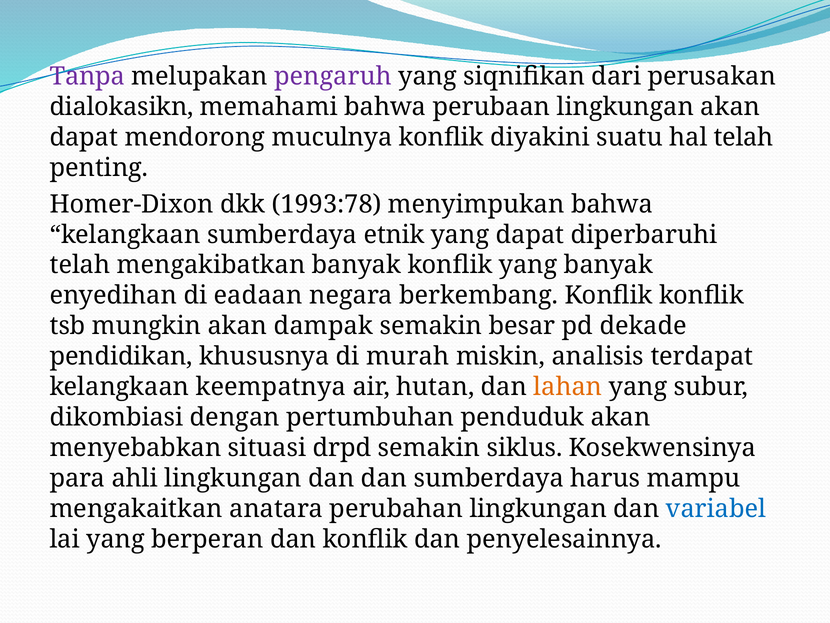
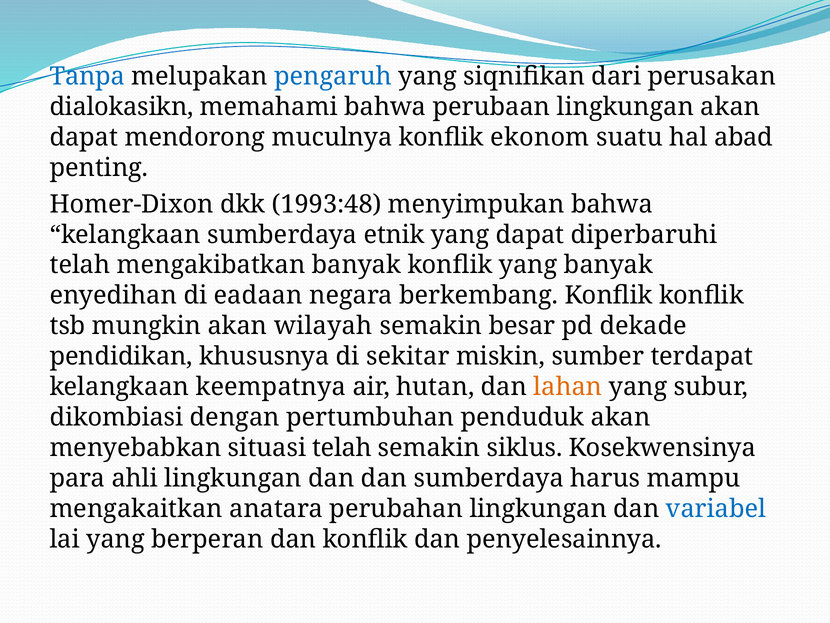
Tanpa colour: purple -> blue (87, 76)
pengaruh colour: purple -> blue (333, 76)
diyakini: diyakini -> ekonom (540, 137)
hal telah: telah -> abad (744, 137)
1993:78: 1993:78 -> 1993:48 (327, 204)
dampak: dampak -> wilayah (323, 326)
murah: murah -> sekitar (408, 356)
analisis: analisis -> sumber (598, 356)
situasi drpd: drpd -> telah (342, 447)
